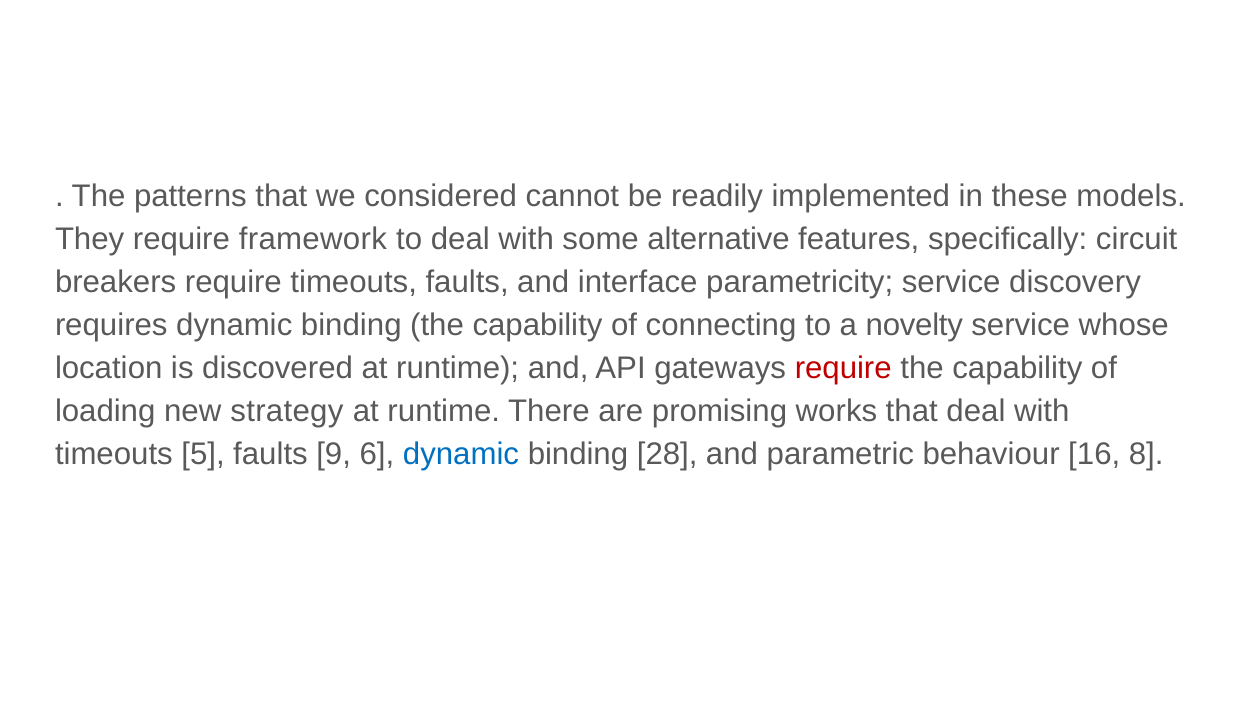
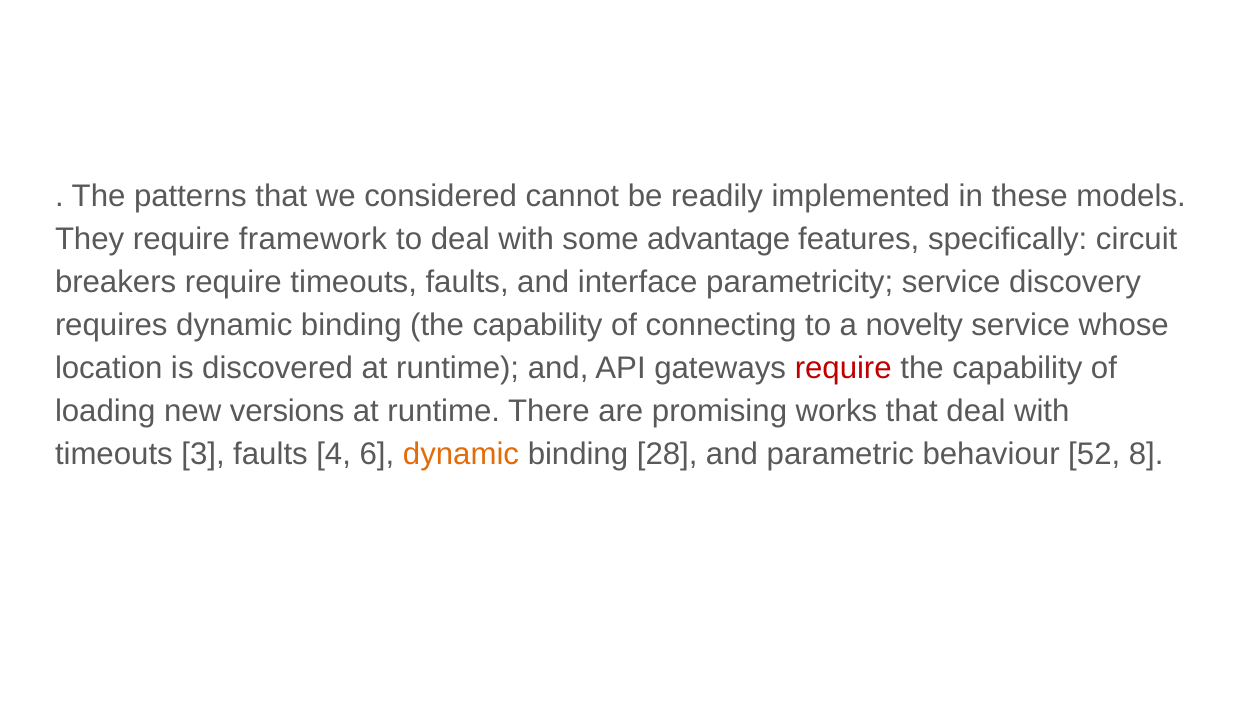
alternative: alternative -> advantage (719, 239)
strategy: strategy -> versions (287, 411)
5: 5 -> 3 (203, 455)
9: 9 -> 4 (334, 455)
dynamic colour: blue -> orange (461, 455)
16: 16 -> 52 (1094, 455)
